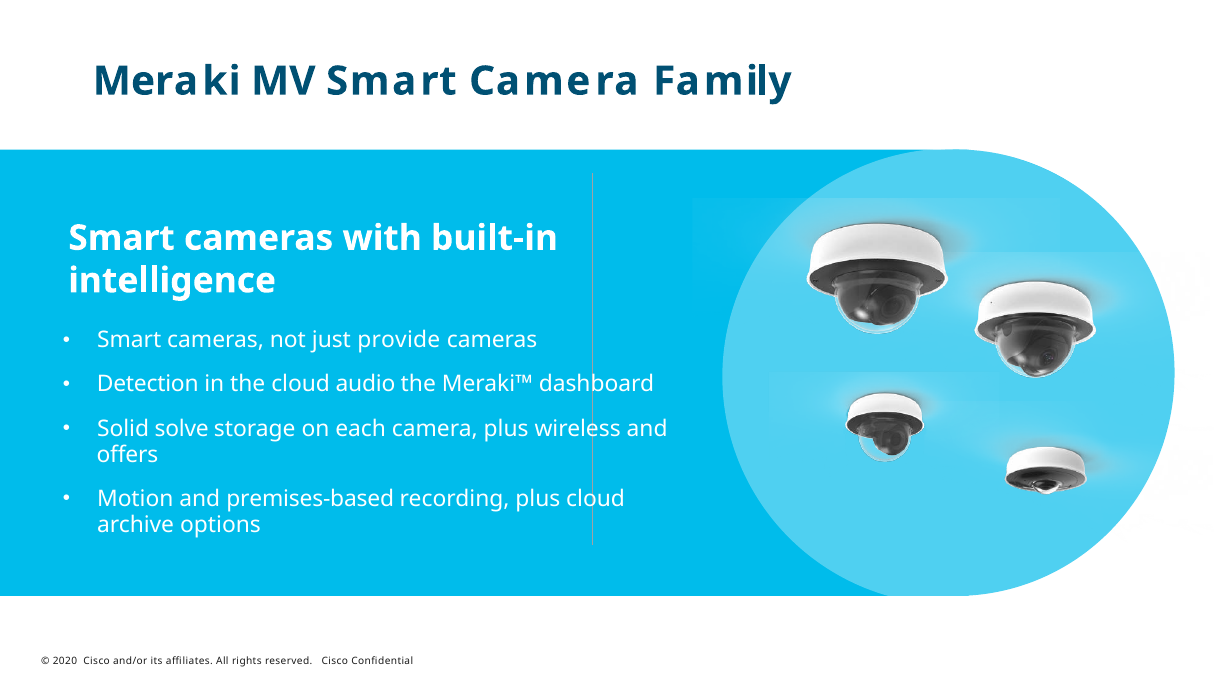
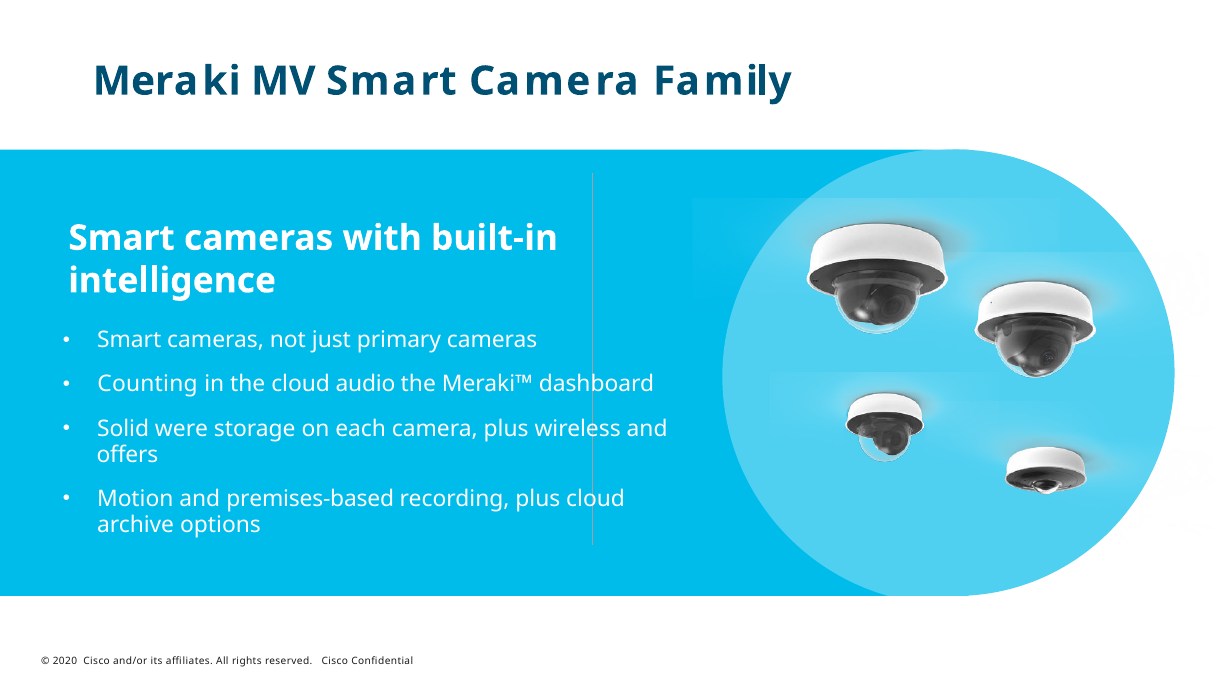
provide: provide -> primary (399, 340)
Detection: Detection -> Counting (148, 385)
solve: solve -> were (182, 429)
